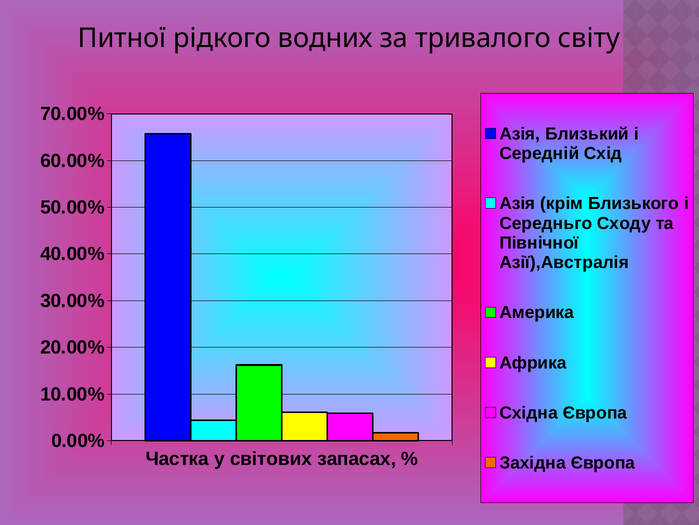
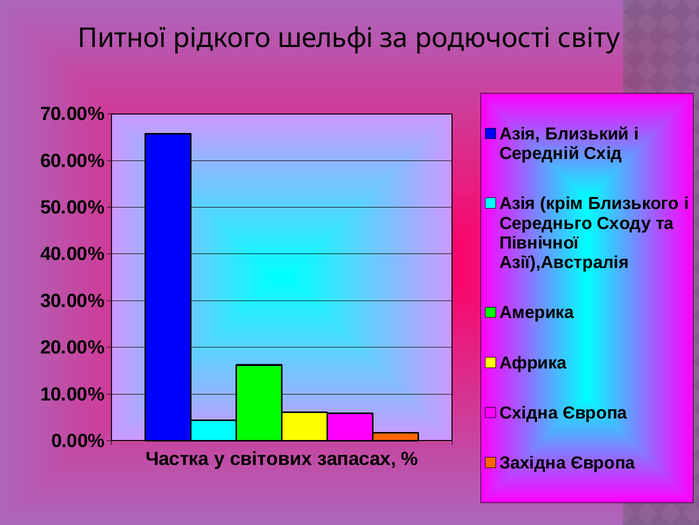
водних: водних -> шельфі (325, 38)
тривалого: тривалого -> родючості (483, 38)
